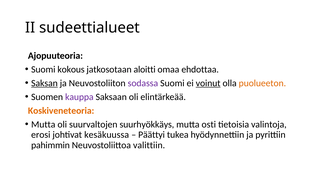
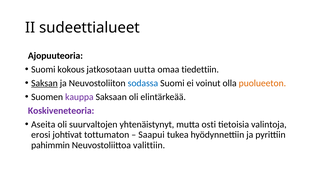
aloitti: aloitti -> uutta (145, 69)
ehdottaa: ehdottaa -> tiedettiin (200, 69)
sodassa colour: purple -> blue (143, 83)
voinut underline: present -> none (208, 83)
Koskiveneteoria colour: orange -> purple (61, 110)
Mutta: Mutta -> Aseita (43, 124)
suurhyökkäys: suurhyökkäys -> yhtenäistynyt (147, 124)
kesäkuussa: kesäkuussa -> tottumaton (107, 134)
Päättyi: Päättyi -> Saapui (151, 134)
